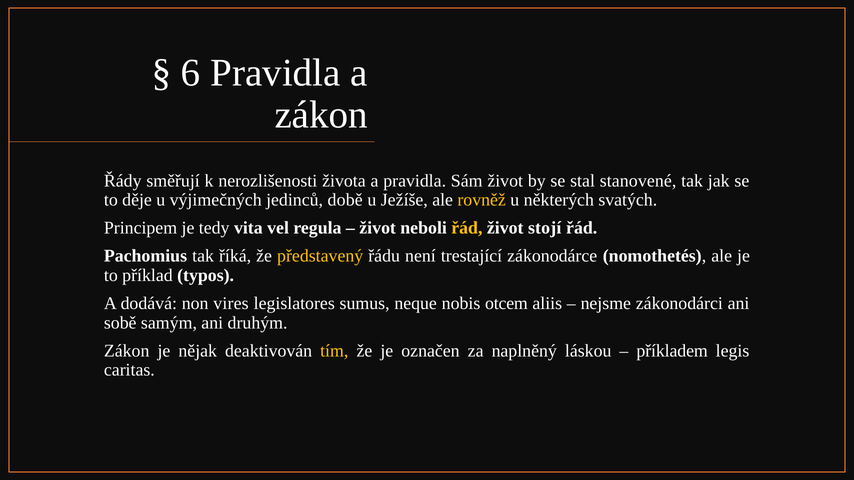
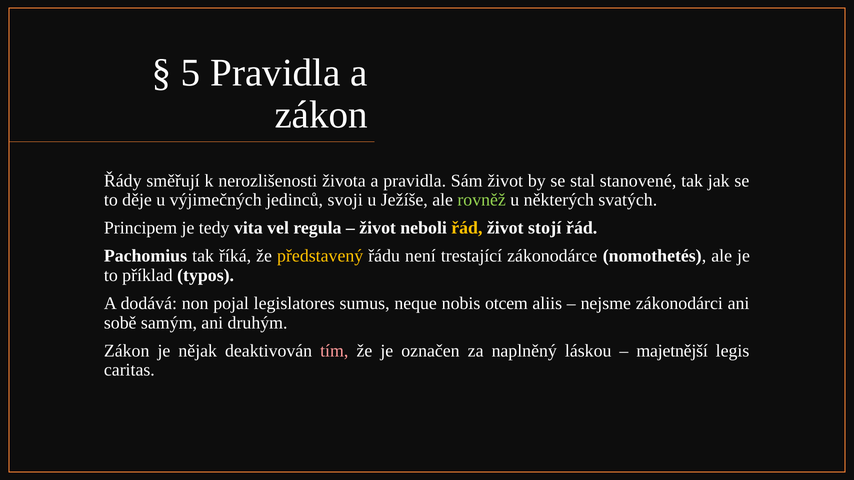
6: 6 -> 5 (191, 73)
době: době -> svoji (345, 200)
rovněž colour: yellow -> light green (482, 200)
vires: vires -> pojal (231, 304)
tím colour: yellow -> pink (334, 351)
příkladem: příkladem -> majetnější (672, 351)
